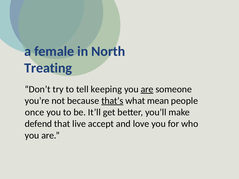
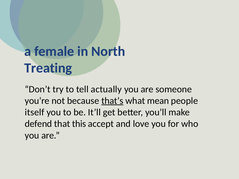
keeping: keeping -> actually (106, 89)
are underline: present -> none (147, 89)
once: once -> itself (35, 112)
live: live -> this (79, 124)
